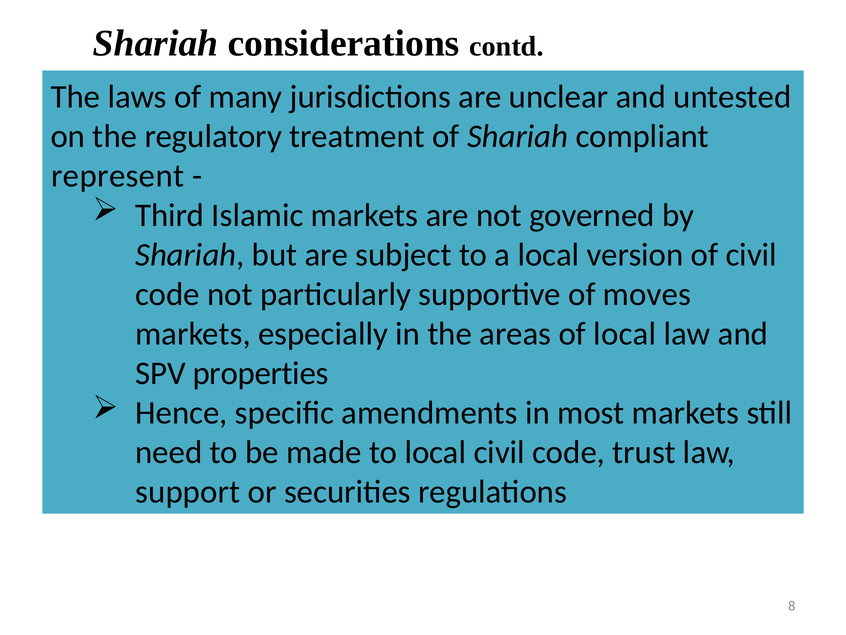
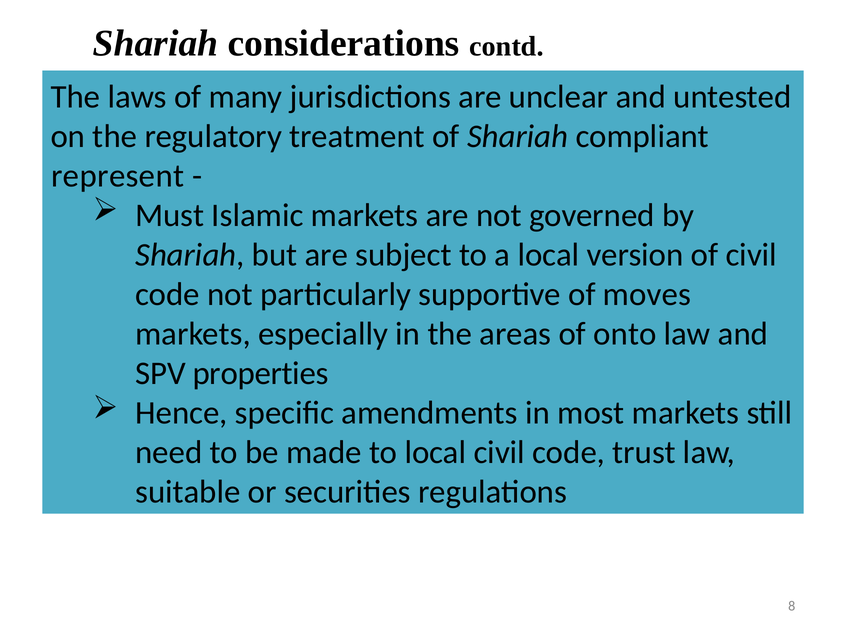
Third: Third -> Must (170, 215)
of local: local -> onto (625, 334)
support: support -> suitable (188, 492)
